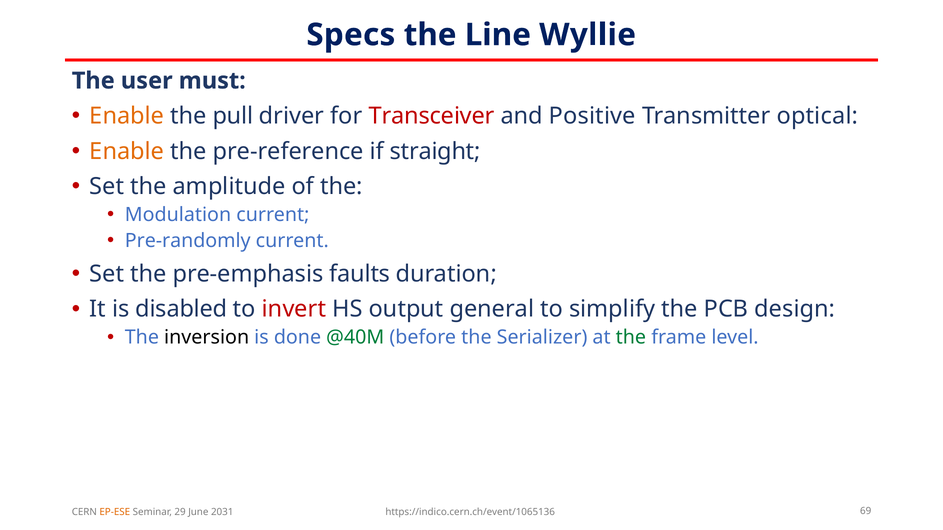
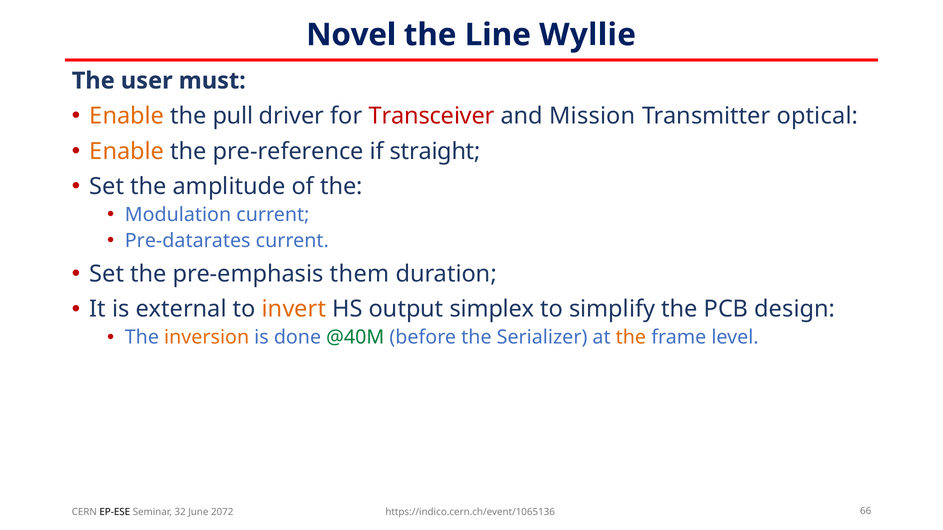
Specs: Specs -> Novel (351, 35)
Positive: Positive -> Mission (592, 116)
Pre-randomly: Pre-randomly -> Pre-datarates (188, 241)
faults: faults -> them (360, 274)
disabled: disabled -> external (181, 309)
invert colour: red -> orange (294, 309)
general: general -> simplex (492, 309)
inversion colour: black -> orange (207, 338)
the colour: green -> orange (631, 338)
EP-ESE colour: orange -> black (115, 512)
29: 29 -> 32 (180, 512)
2031: 2031 -> 2072 (222, 512)
69: 69 -> 66 (866, 512)
